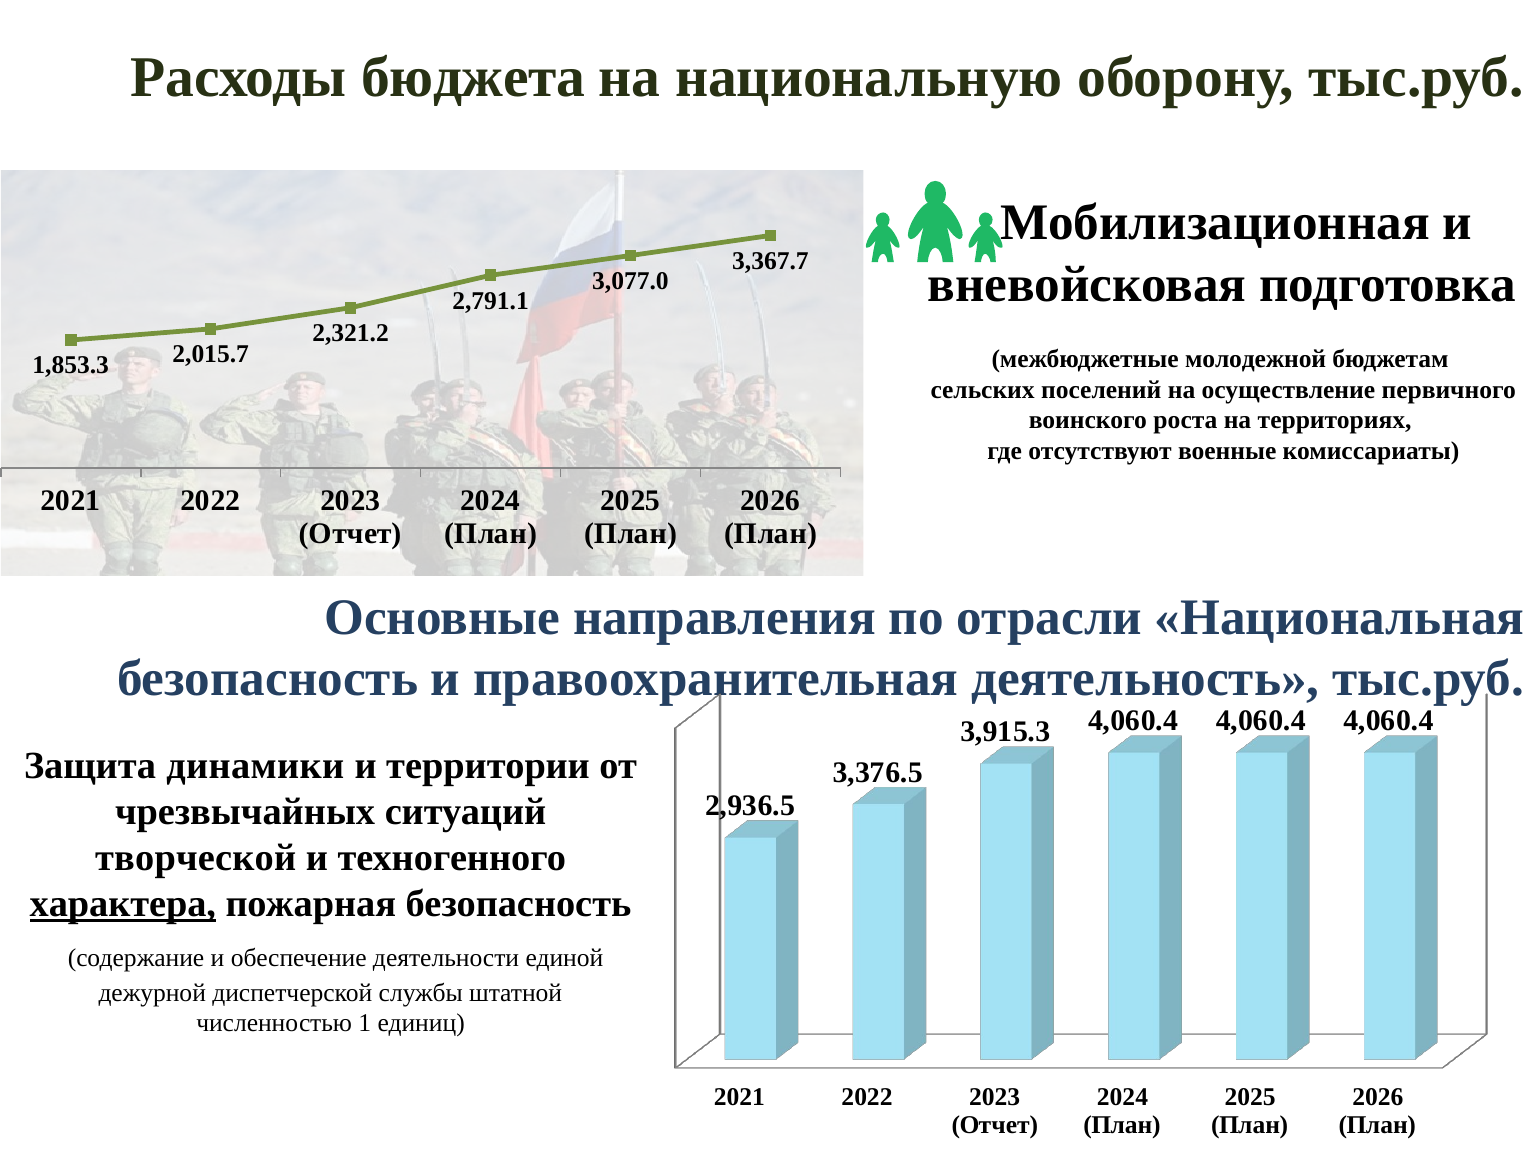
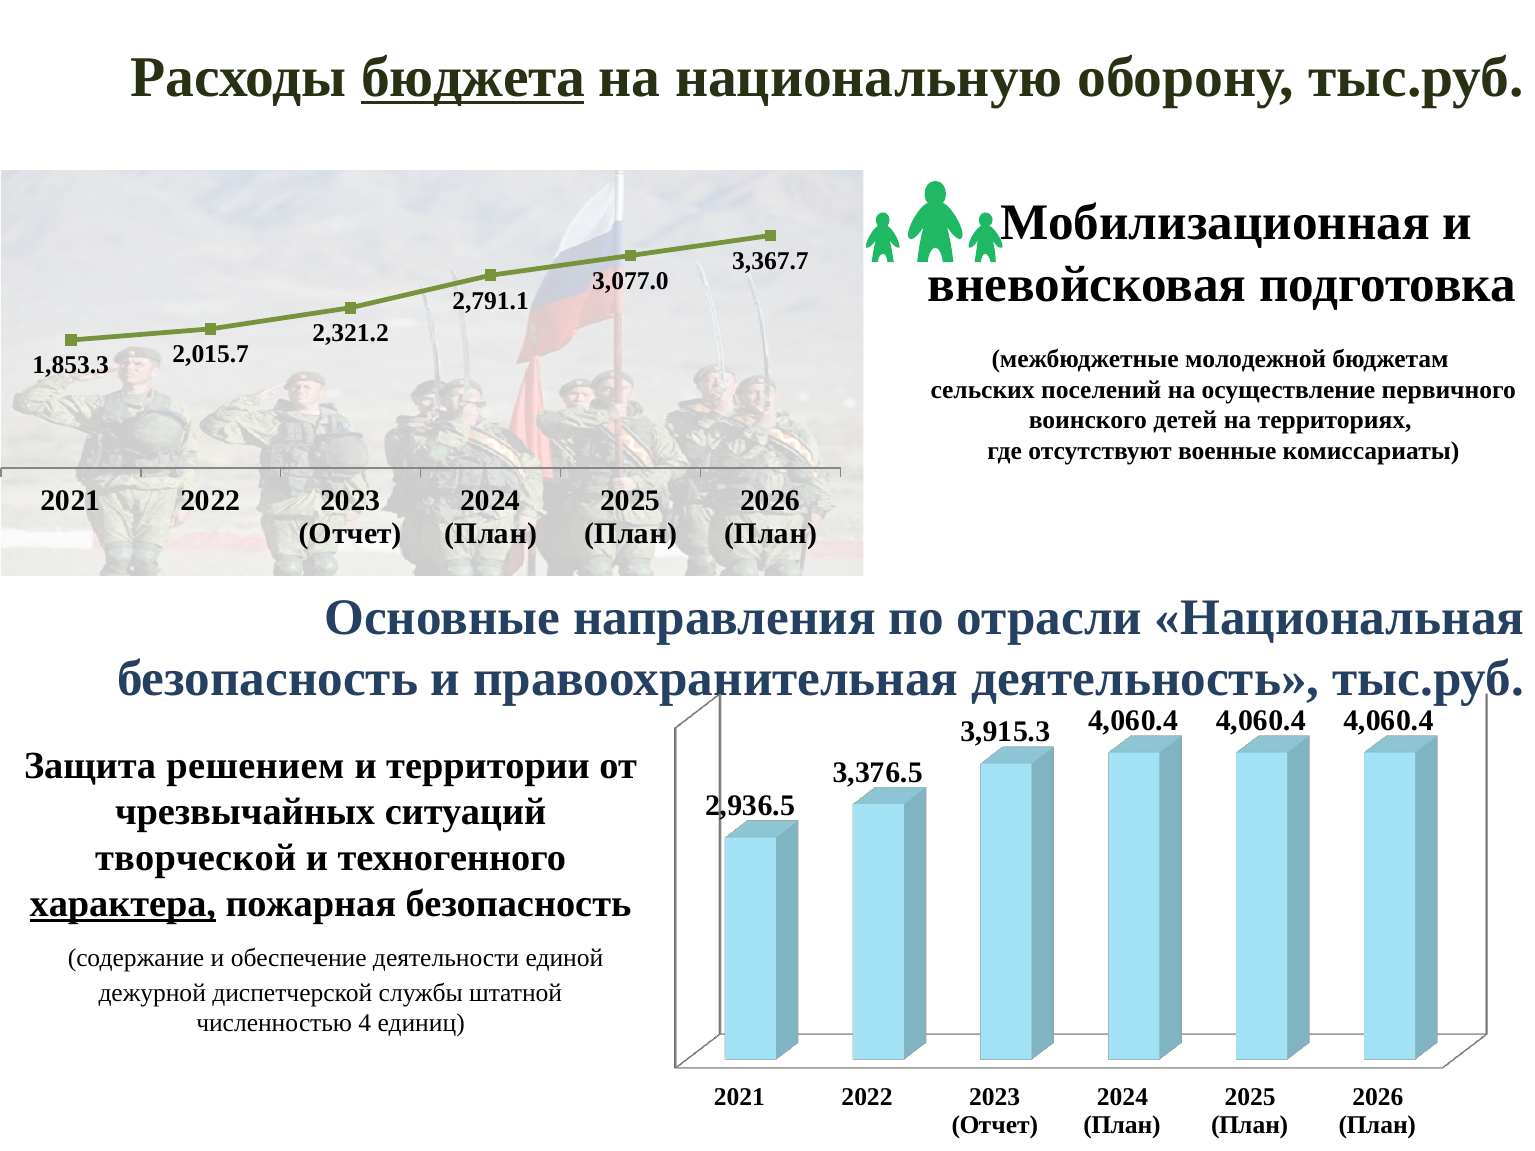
бюджета underline: none -> present (473, 78)
роста: роста -> детей (1185, 421)
динамики: динамики -> решением (255, 766)
1: 1 -> 4 (365, 1024)
